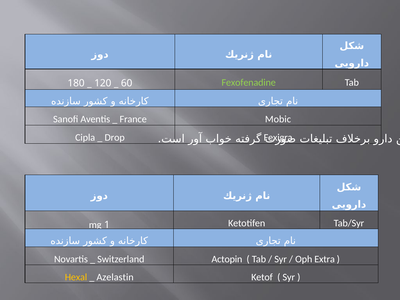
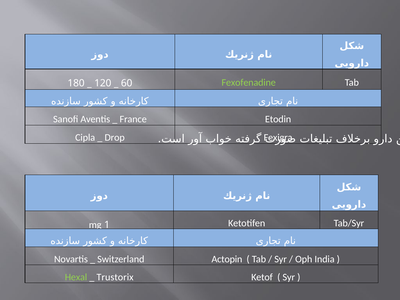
Mobic: Mobic -> Etodin (278, 119)
Extra: Extra -> India (325, 259)
Hexal colour: yellow -> light green (76, 277)
Azelastin: Azelastin -> Trustorix (115, 277)
